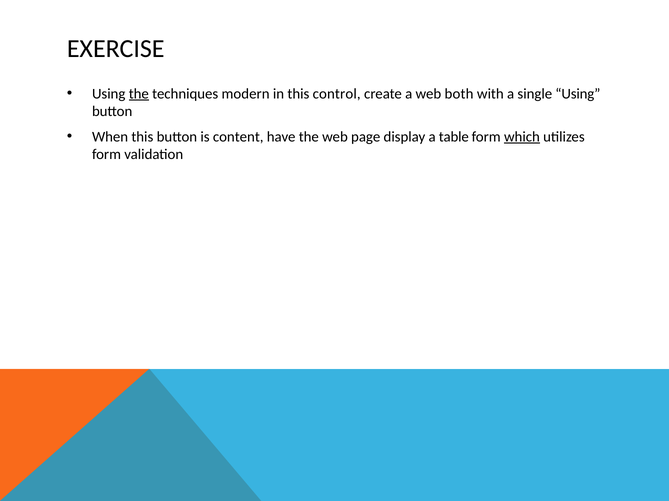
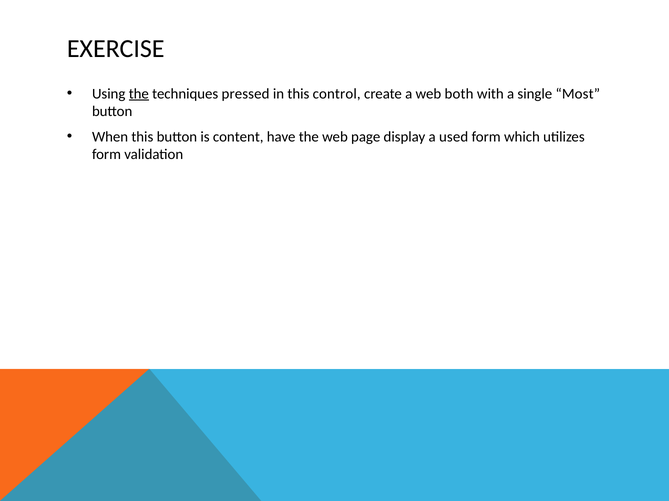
modern: modern -> pressed (246, 94)
single Using: Using -> Most (578, 94)
table: table -> used (454, 137)
which underline: present -> none (522, 137)
